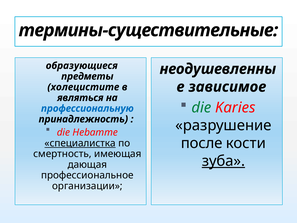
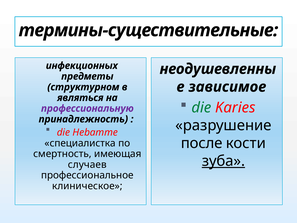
образующиеся: образующиеся -> инфекционных (82, 66)
холецистите: холецистите -> структурном (83, 87)
профессиональную colour: blue -> purple (87, 108)
специалистка underline: present -> none (80, 143)
дающая: дающая -> случаев (87, 164)
организации: организации -> клиническое (87, 186)
